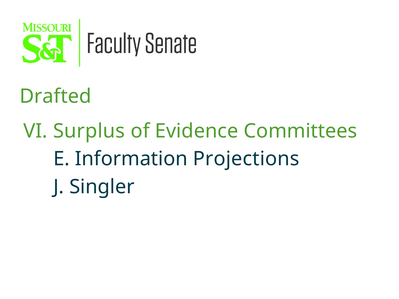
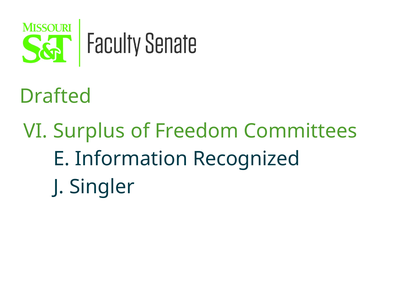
Evidence: Evidence -> Freedom (197, 131)
Projections: Projections -> Recognized (246, 159)
